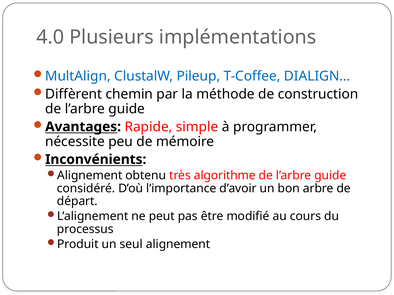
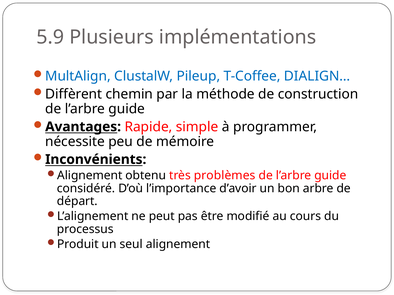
4.0: 4.0 -> 5.9 (50, 37)
algorithme: algorithme -> problèmes (225, 176)
